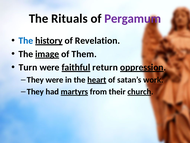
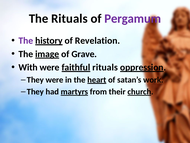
The colour: blue -> purple (26, 41)
Them: Them -> Grave (84, 54)
Turn: Turn -> With (28, 67)
return: return -> rituals (105, 67)
